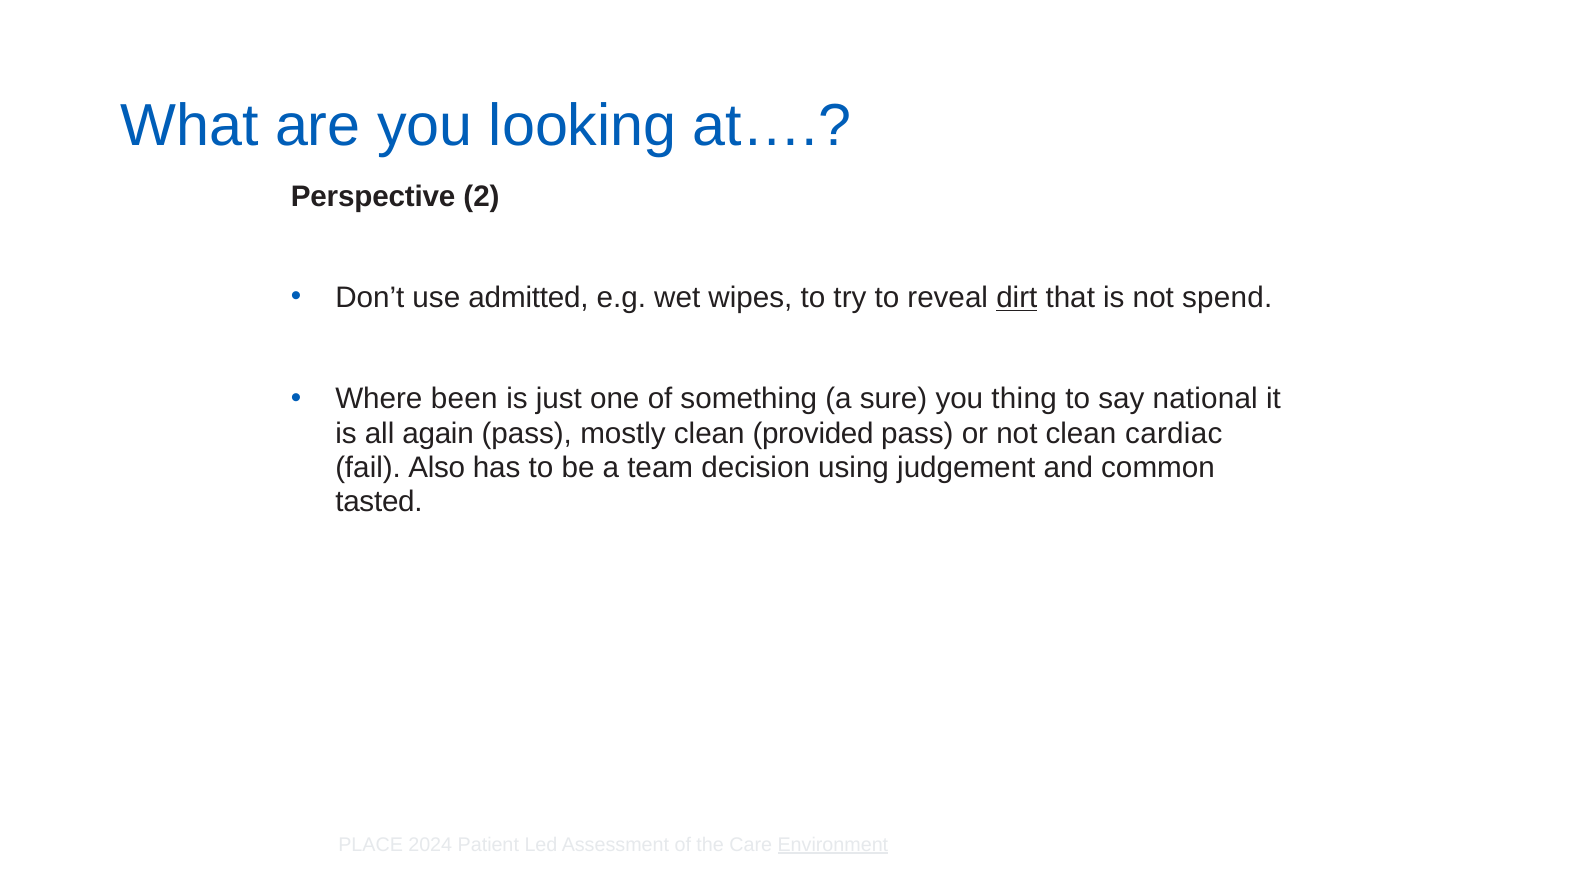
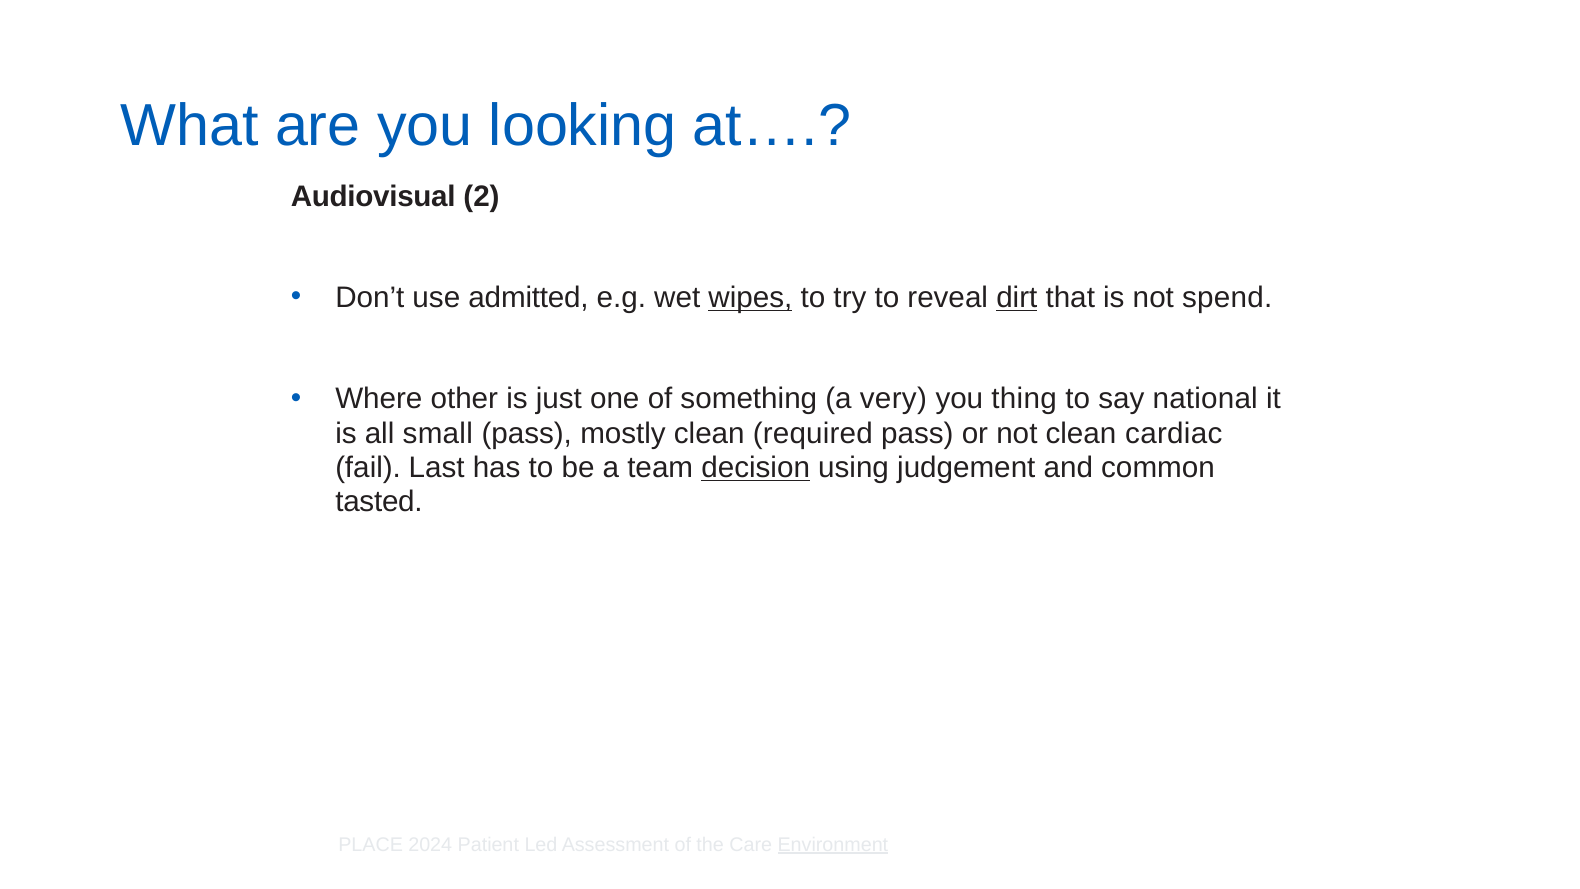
Perspective: Perspective -> Audiovisual (373, 196)
wipes underline: none -> present (750, 298)
been: been -> other (464, 399)
sure: sure -> very (893, 399)
again: again -> small (438, 433)
provided: provided -> required (813, 433)
Also: Also -> Last (437, 468)
decision underline: none -> present (756, 468)
